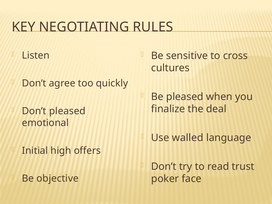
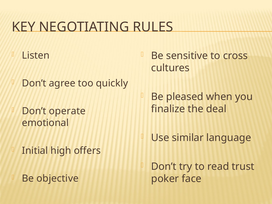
Don’t pleased: pleased -> operate (67, 111)
walled: walled -> similar (188, 138)
